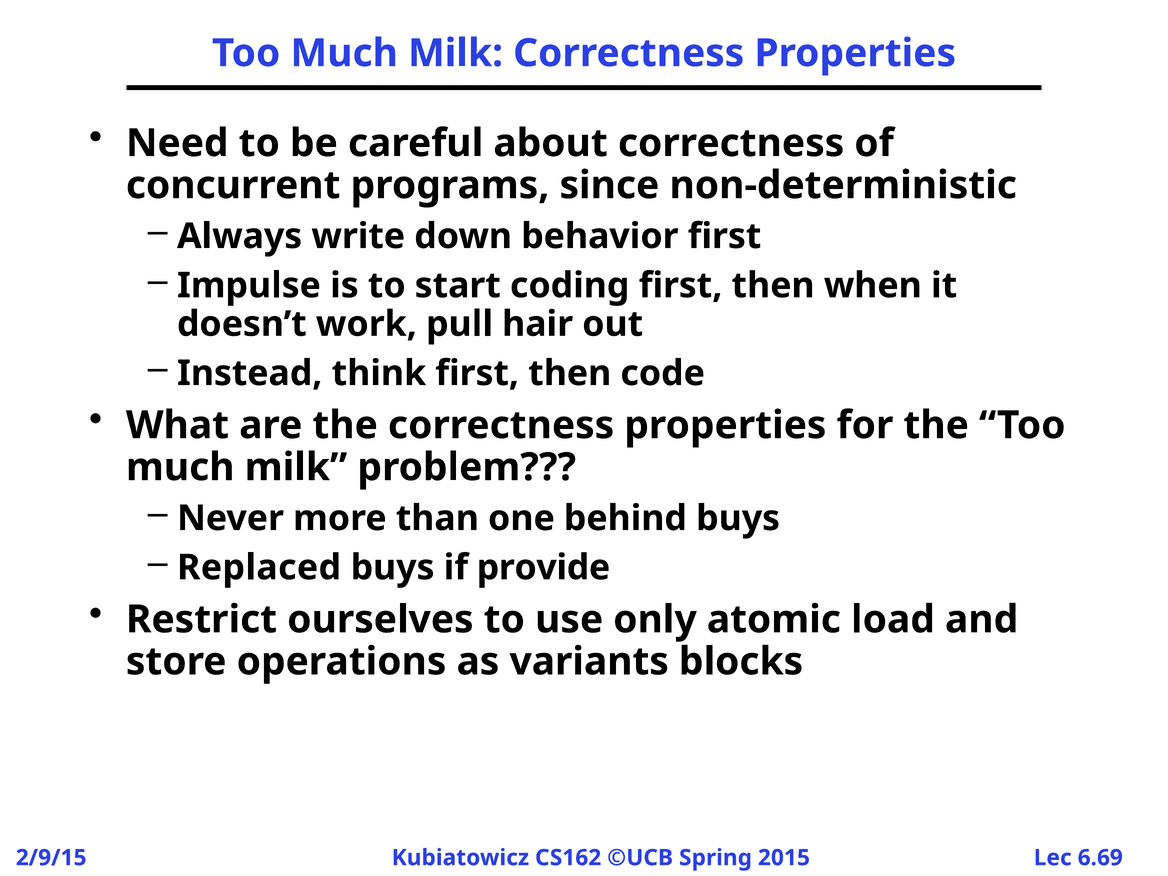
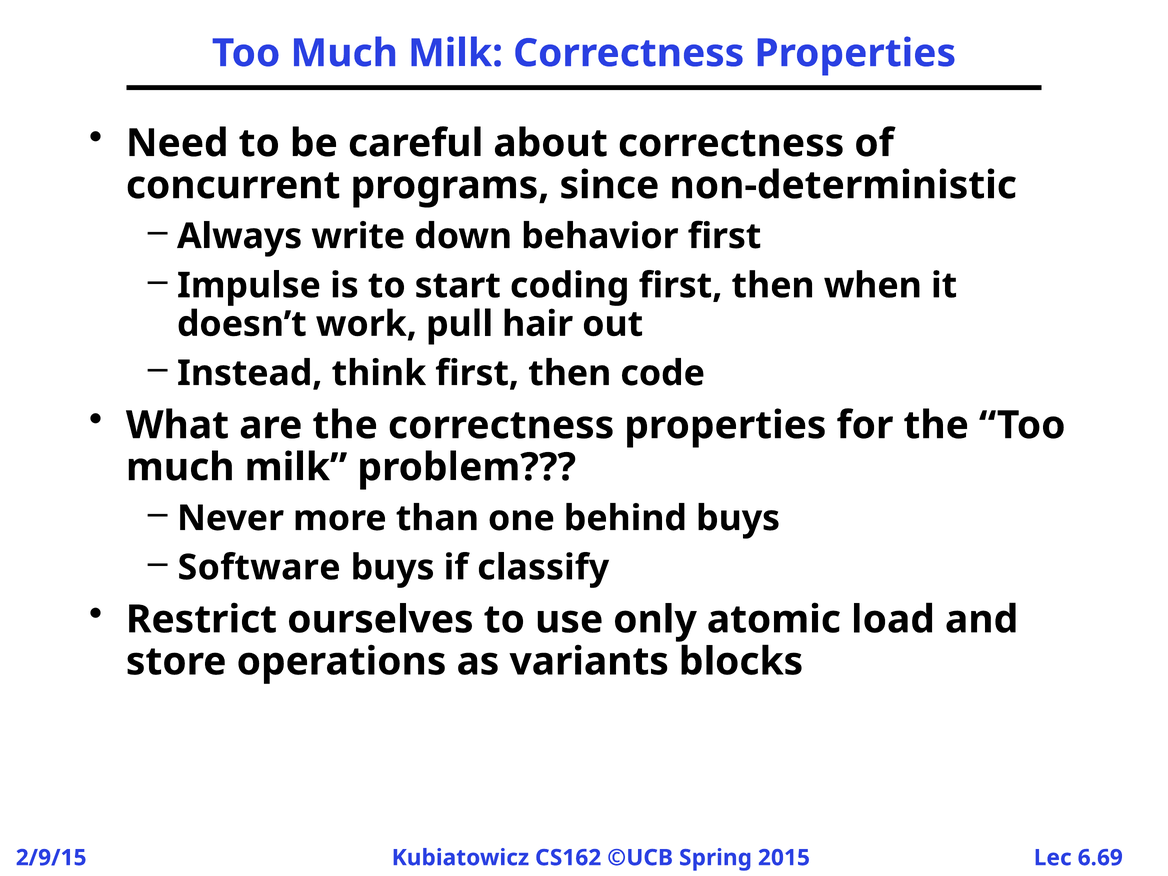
Replaced: Replaced -> Software (259, 568)
provide: provide -> classify (543, 568)
